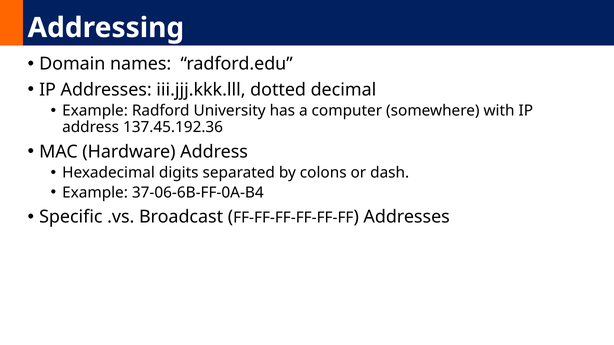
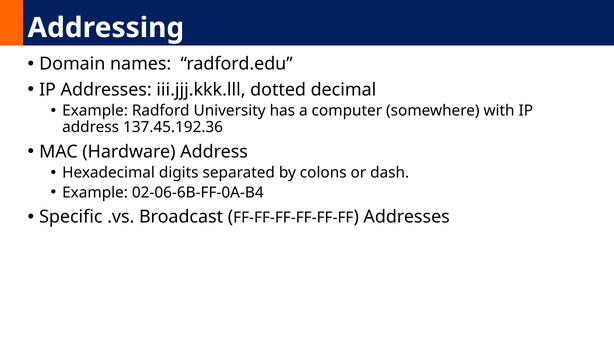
37-06-6B-FF-0A-B4: 37-06-6B-FF-0A-B4 -> 02-06-6B-FF-0A-B4 (198, 193)
